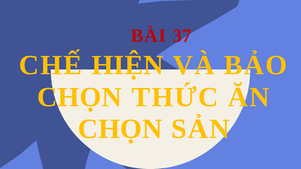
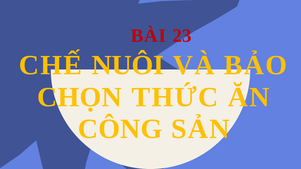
37: 37 -> 23 (182, 36)
HIỆN: HIỆN -> NUÔI (128, 65)
CHỌN: CHỌN -> CÔNG (120, 129)
